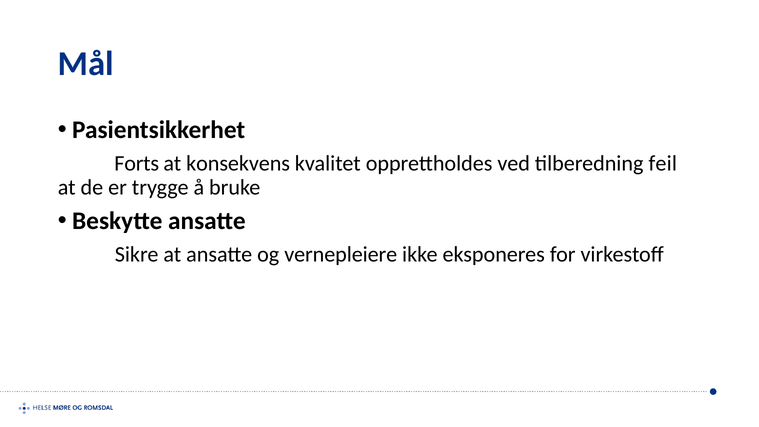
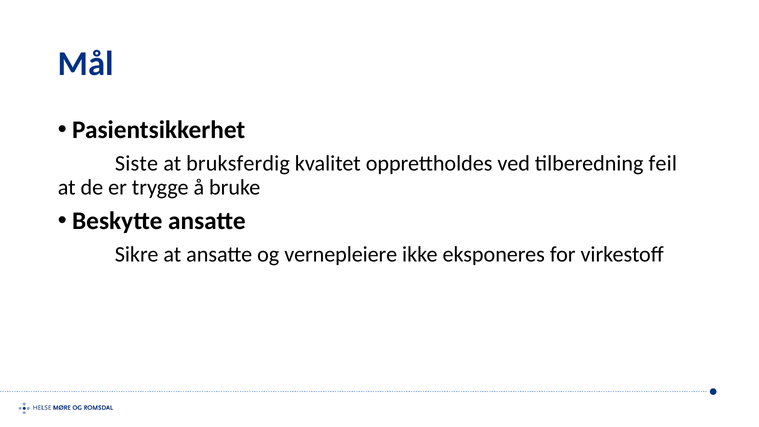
Forts: Forts -> Siste (137, 164)
konsekvens: konsekvens -> bruksferdig (238, 164)
